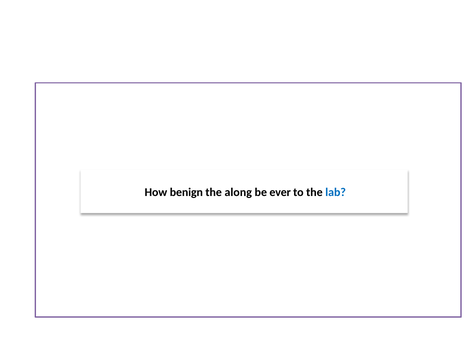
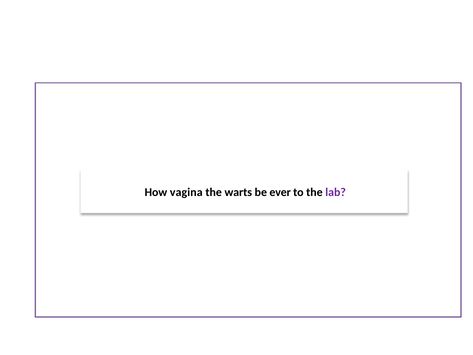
benign: benign -> vagina (186, 192)
along: along -> warts (238, 192)
lab colour: blue -> purple (336, 192)
